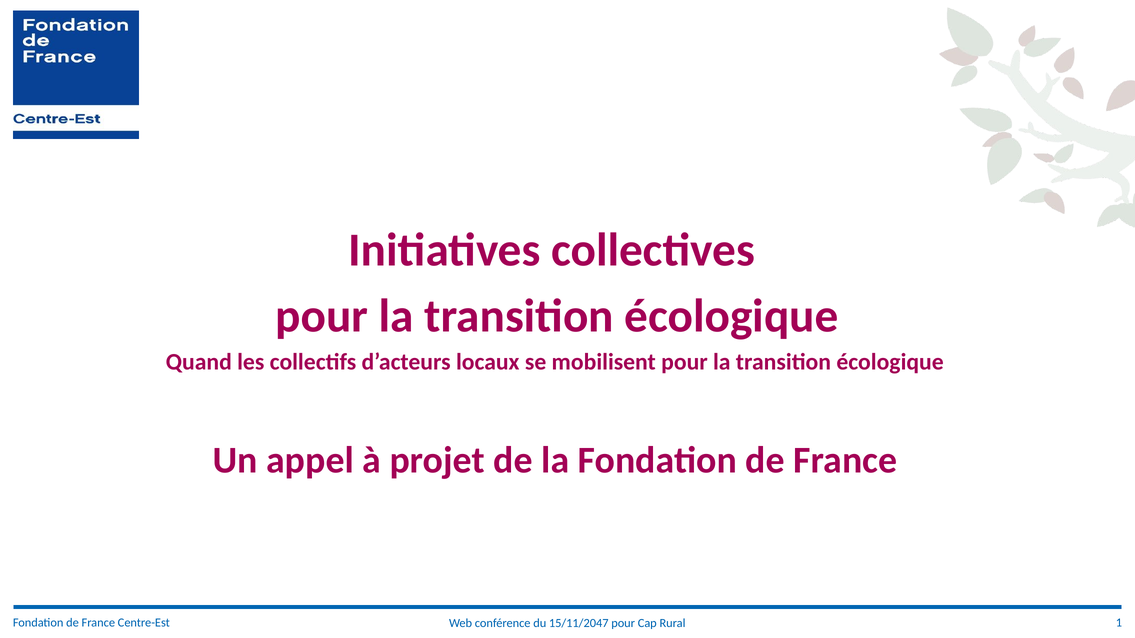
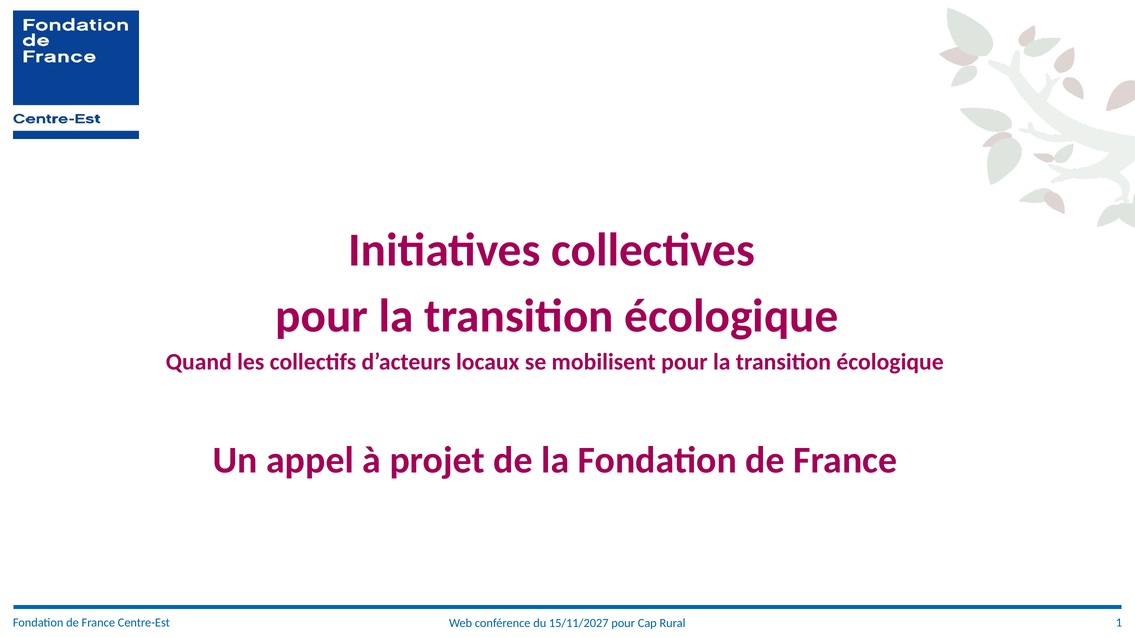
15/11/2047: 15/11/2047 -> 15/11/2027 (579, 623)
